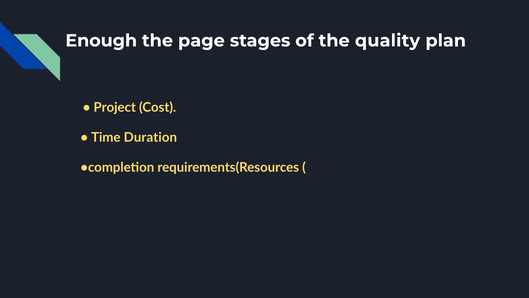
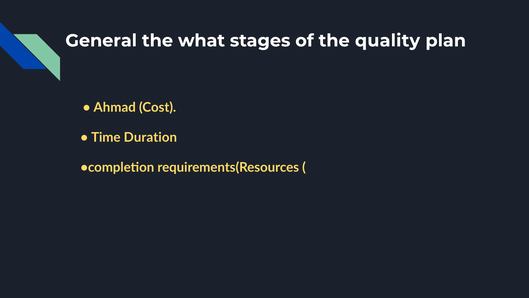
Enough: Enough -> General (101, 41)
page: page -> what (201, 41)
Project: Project -> Ahmad (115, 107)
